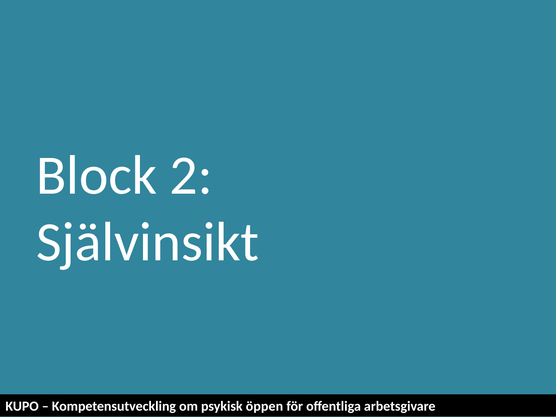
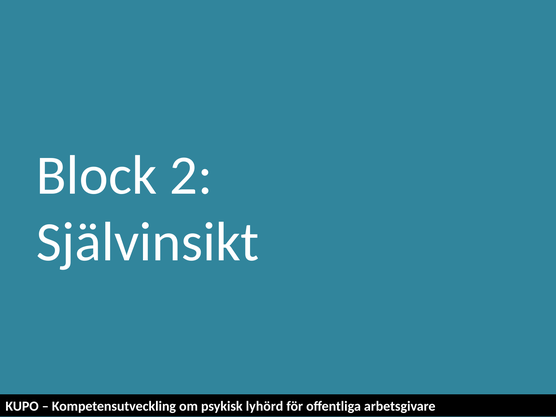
öppen: öppen -> lyhörd (265, 406)
